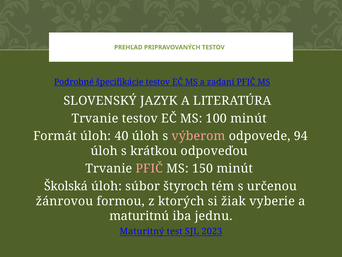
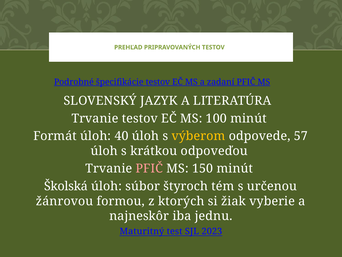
výberom colour: pink -> yellow (198, 136)
94: 94 -> 57 (301, 136)
maturitnú: maturitnú -> najneskôr (139, 216)
